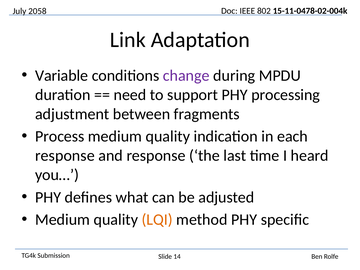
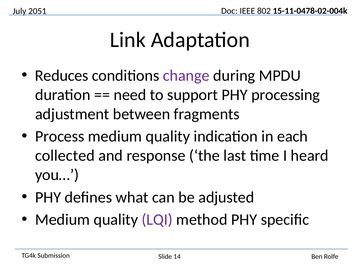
2058: 2058 -> 2051 (37, 11)
Variable: Variable -> Reduces (62, 76)
response: response -> collected (65, 156)
LQI colour: orange -> purple (157, 220)
